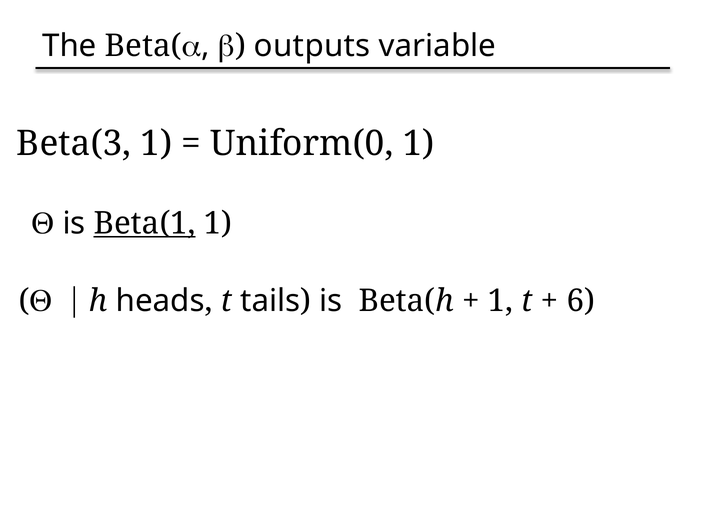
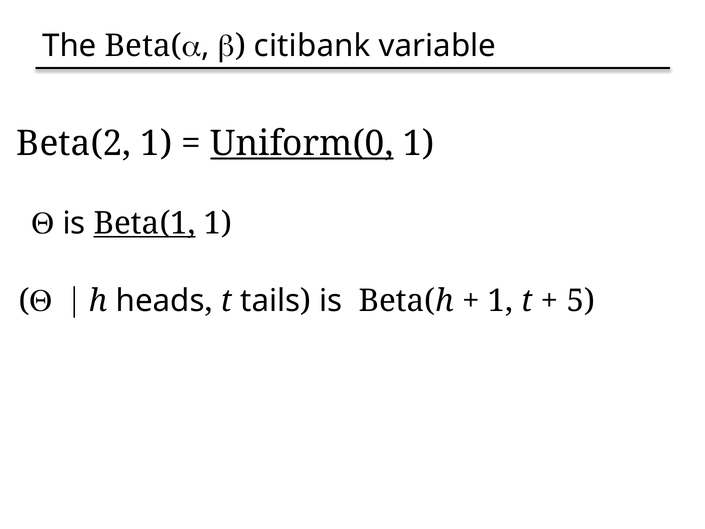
outputs: outputs -> citibank (312, 46)
Beta(3: Beta(3 -> Beta(2 (74, 143)
Uniform(0 underline: none -> present (302, 143)
6: 6 -> 5 (581, 301)
